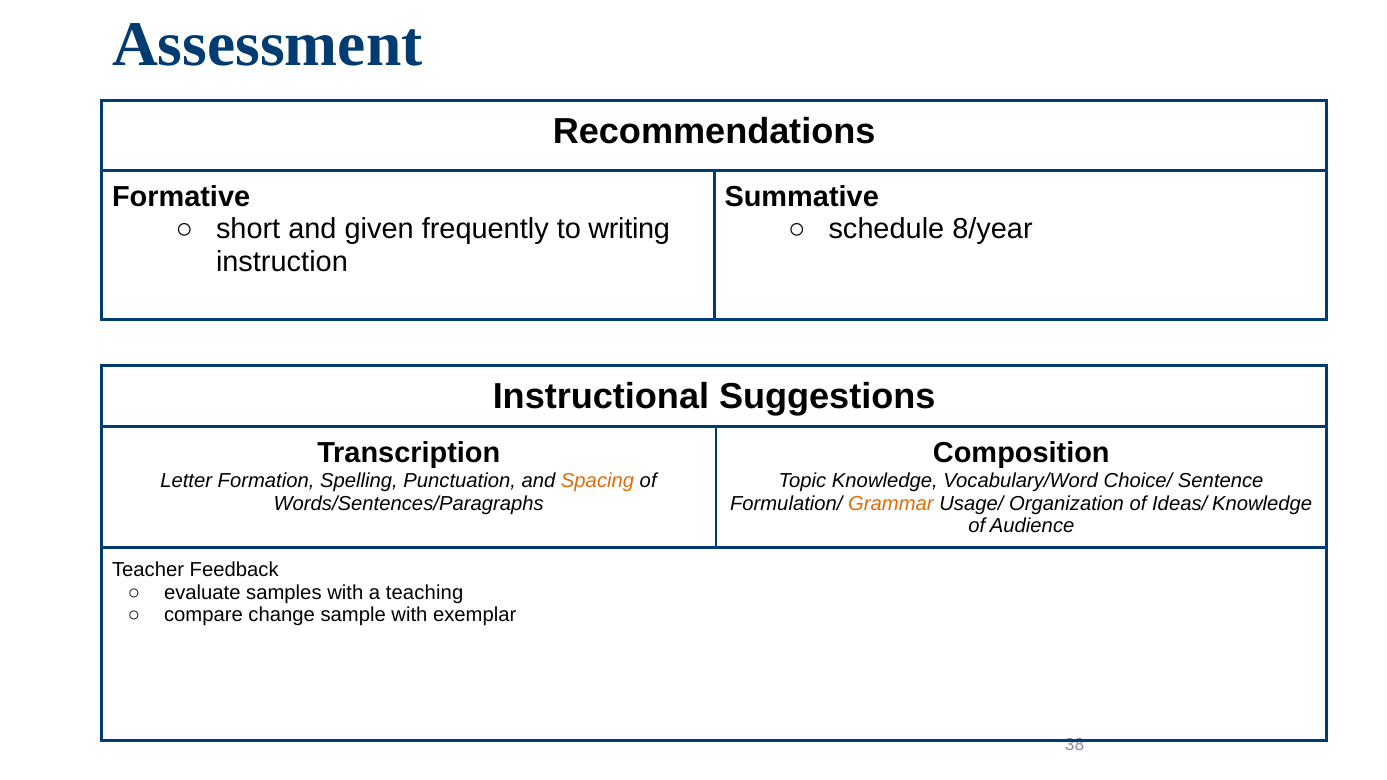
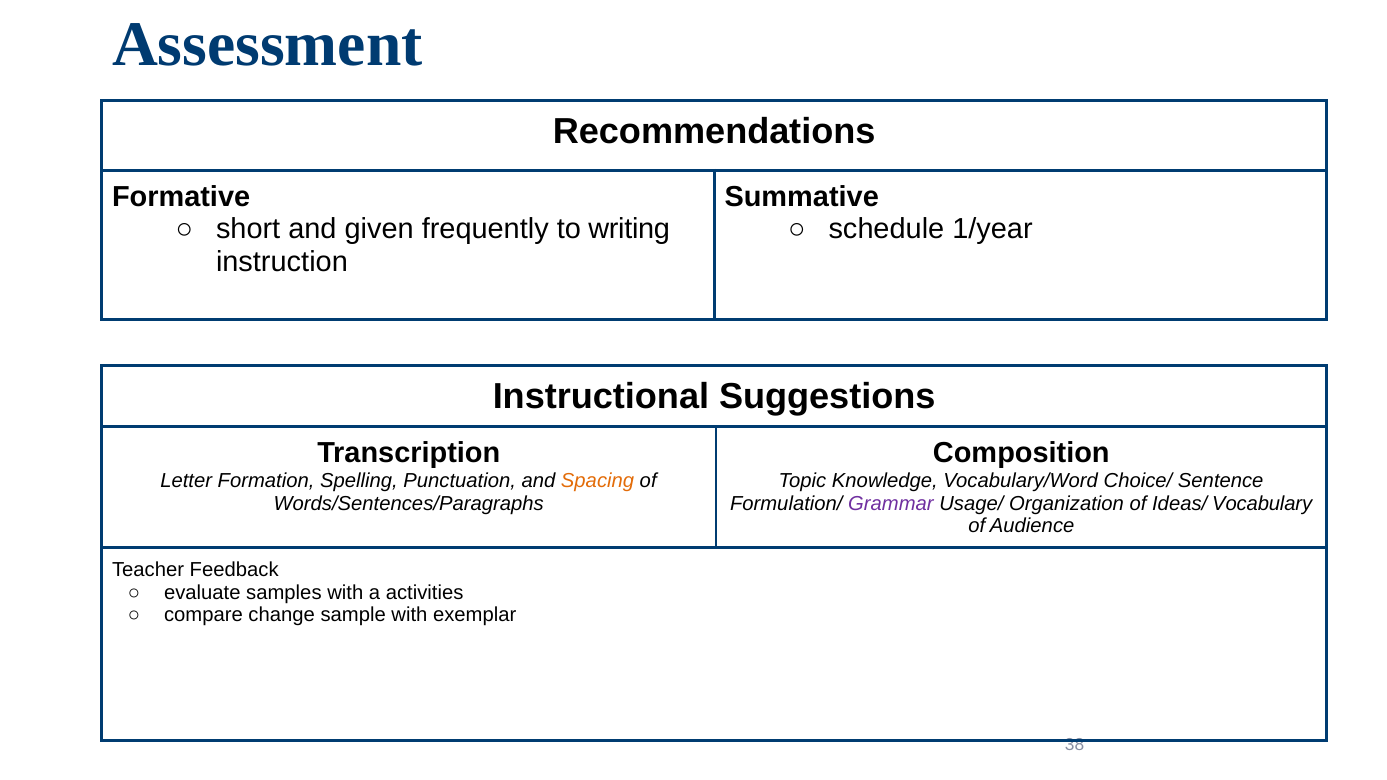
8/year: 8/year -> 1/year (992, 229)
Grammar colour: orange -> purple (891, 504)
Ideas/ Knowledge: Knowledge -> Vocabulary (1262, 504)
teaching: teaching -> activities (425, 592)
